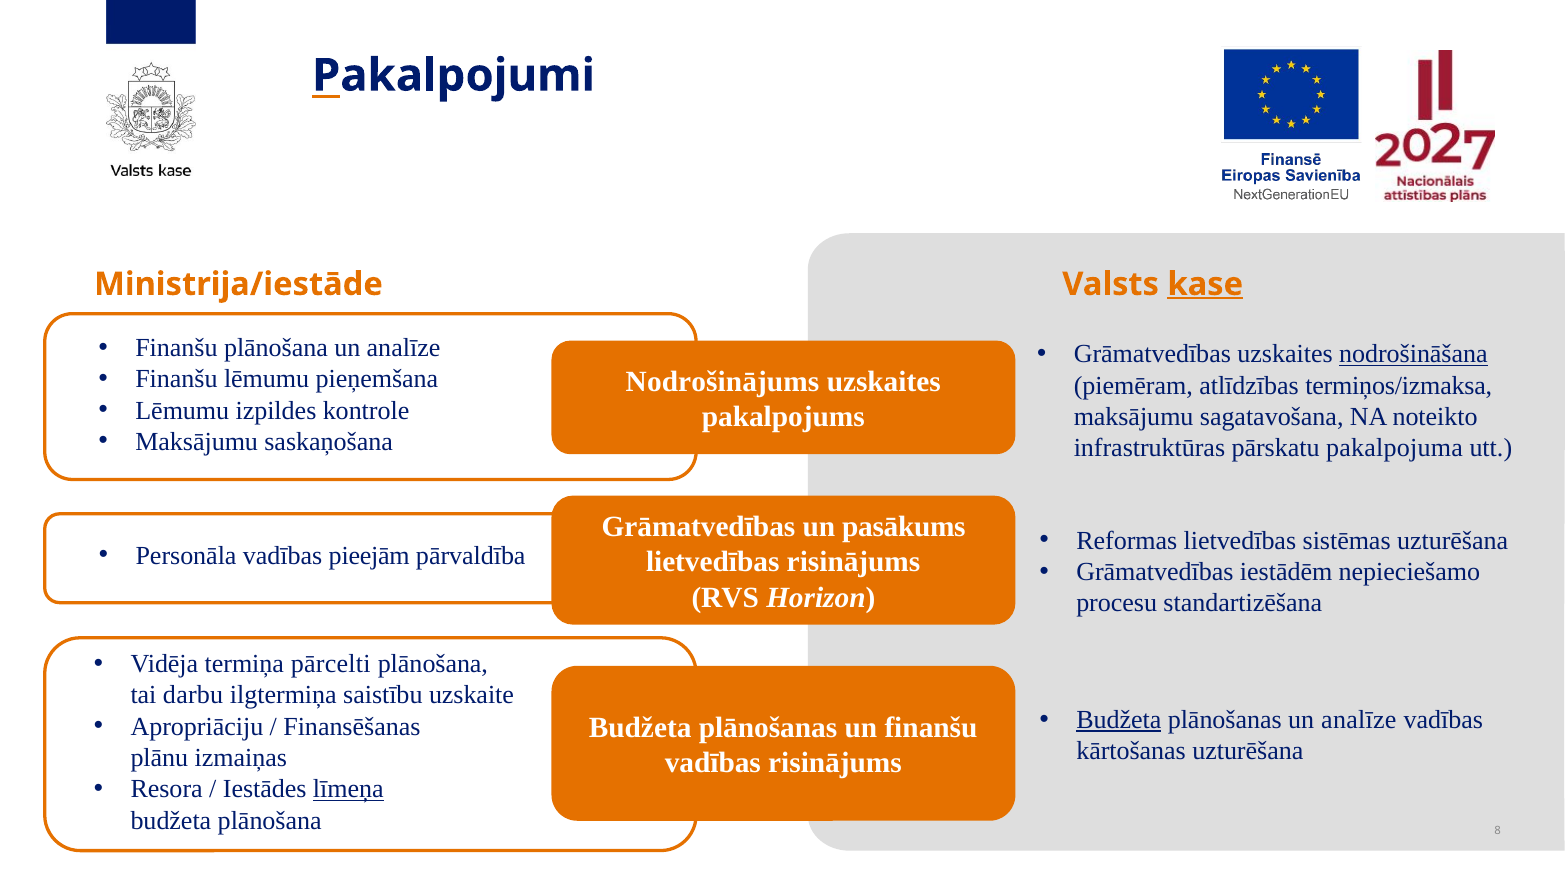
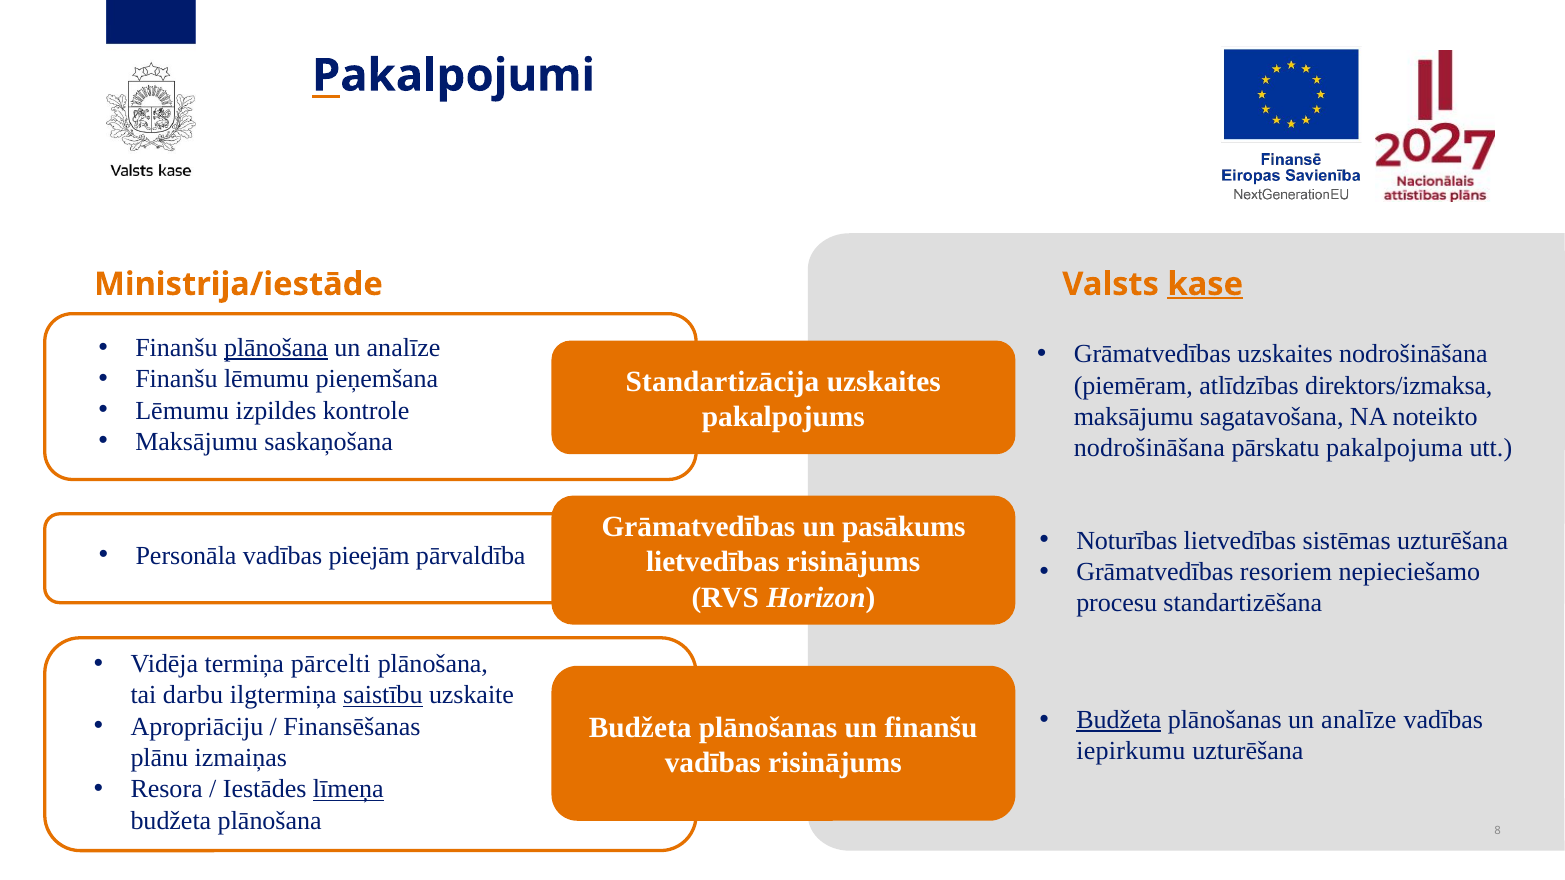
plānošana underline: none -> present (276, 348)
nodrošināšana underline: present -> none (1413, 354)
Nodrošinājums: Nodrošinājums -> Standartizācija (723, 382)
termiņos/izmaksa: termiņos/izmaksa -> direktors/izmaksa (1399, 386)
infrastruktūras: infrastruktūras -> nodrošināšana (1149, 448)
Reformas: Reformas -> Noturības (1127, 541)
iestādēm: iestādēm -> resoriem (1286, 572)
saistību underline: none -> present (383, 696)
kārtošanas: kārtošanas -> iepirkumu (1131, 752)
